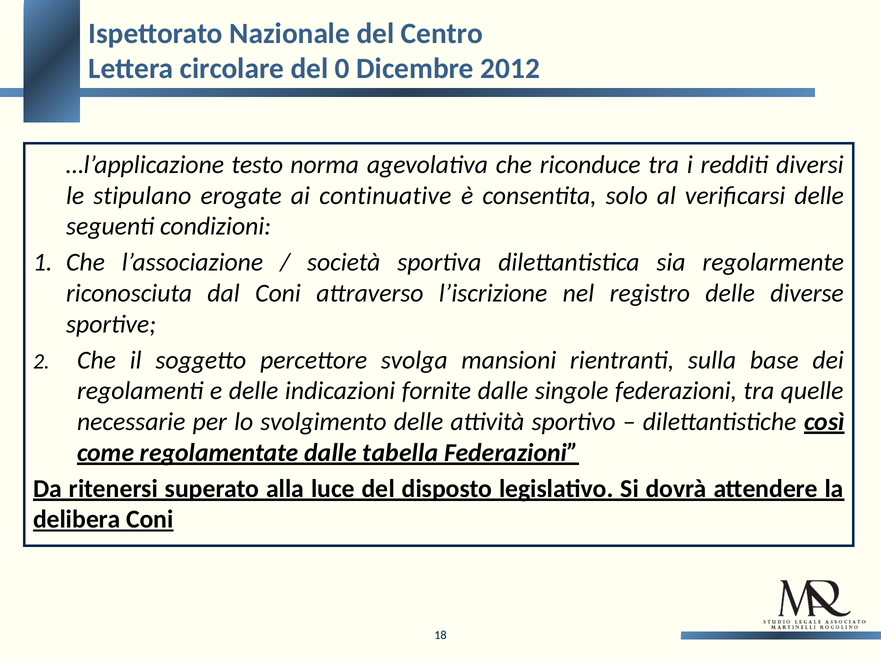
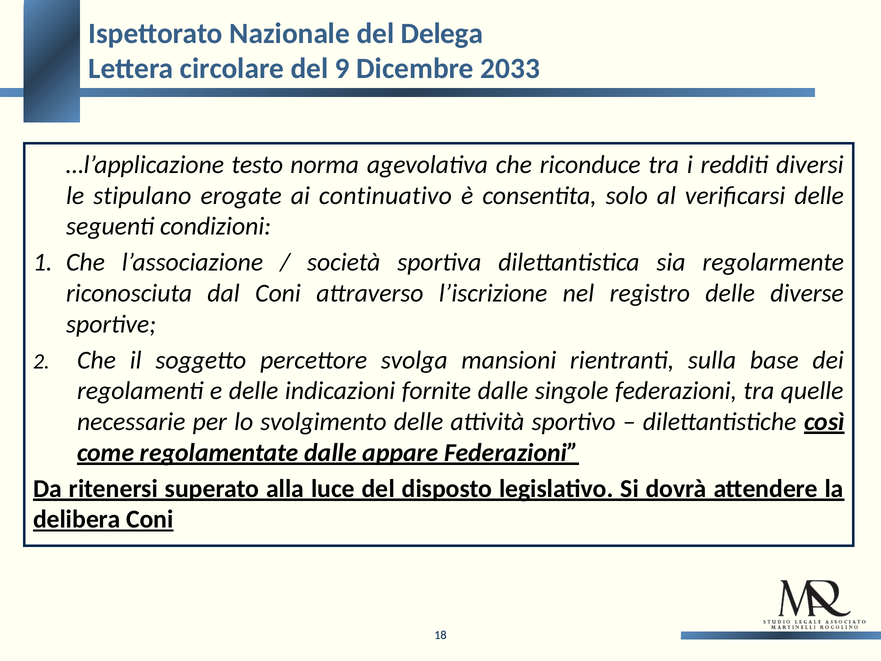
Centro: Centro -> Delega (442, 33)
0: 0 -> 9 (342, 69)
2012: 2012 -> 2033 (510, 69)
continuative: continuative -> continuativo (385, 196)
tabella: tabella -> appare (400, 452)
